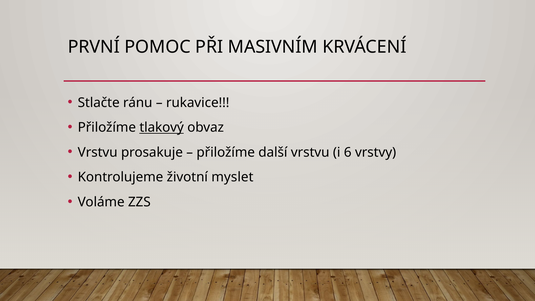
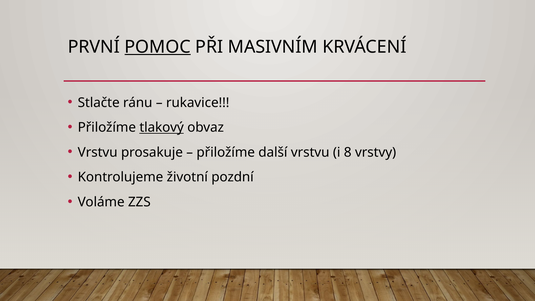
POMOC underline: none -> present (158, 47)
6: 6 -> 8 (348, 152)
myslet: myslet -> pozdní (232, 177)
